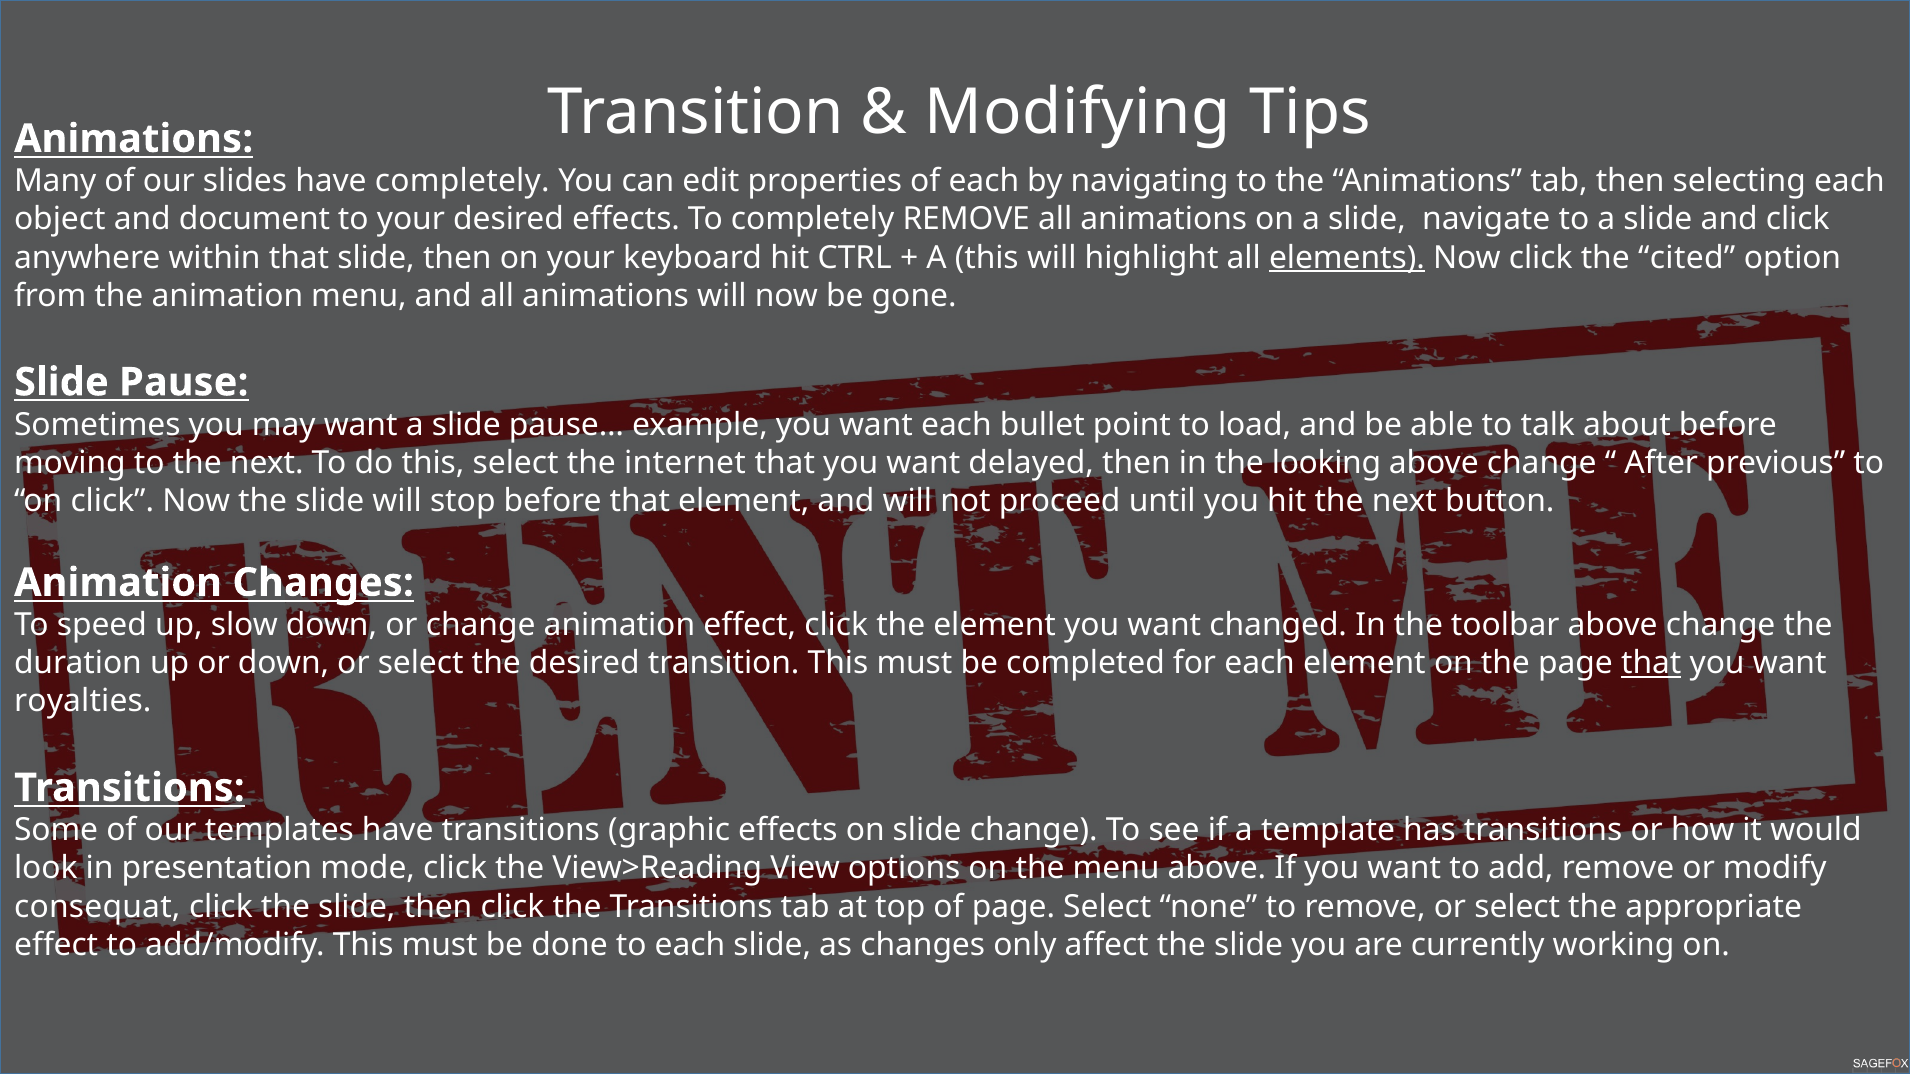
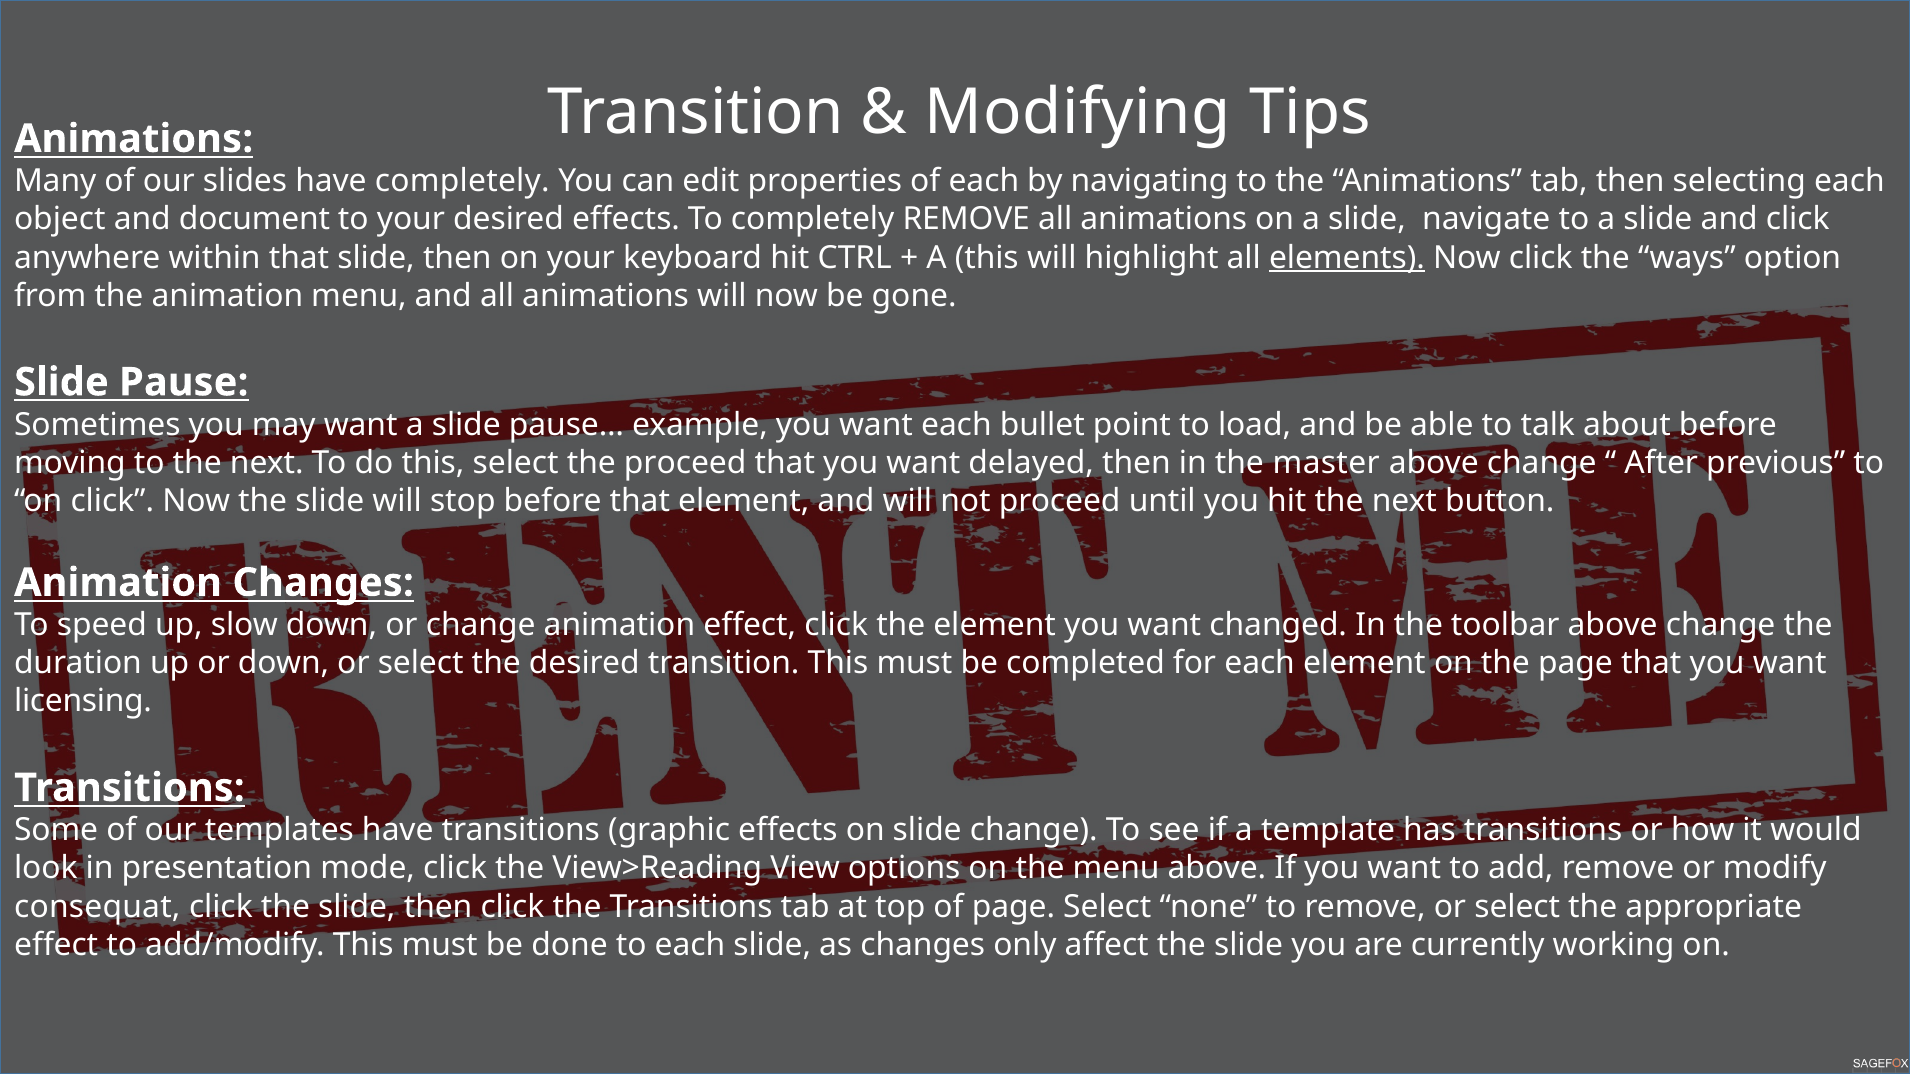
cited: cited -> ways (1687, 258)
the internet: internet -> proceed (685, 463)
looking: looking -> master (1326, 463)
that underline: present -> none (1651, 663)
royalties: royalties -> licensing (83, 702)
